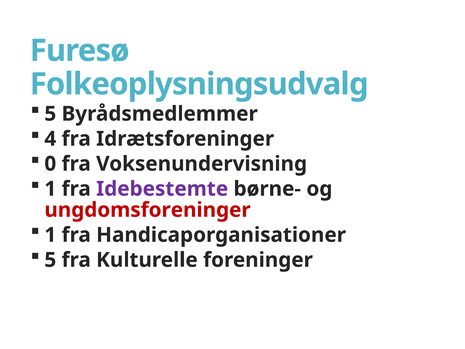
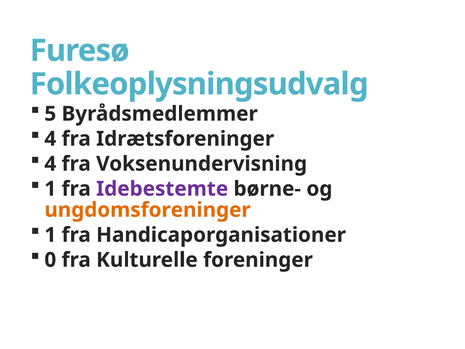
0: 0 -> 4 (50, 164)
ungdomsforeninger colour: red -> orange (148, 210)
5: 5 -> 0 (50, 260)
